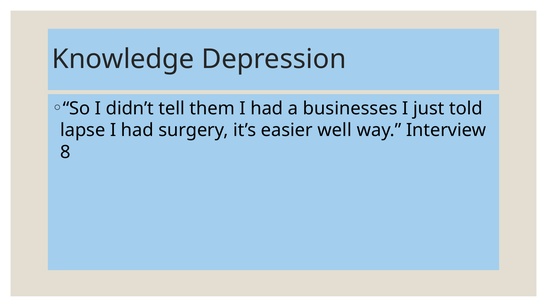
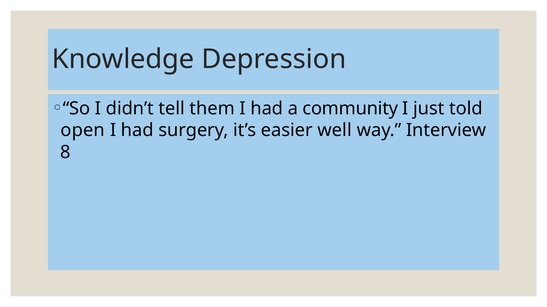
businesses: businesses -> community (350, 109)
lapse: lapse -> open (83, 131)
